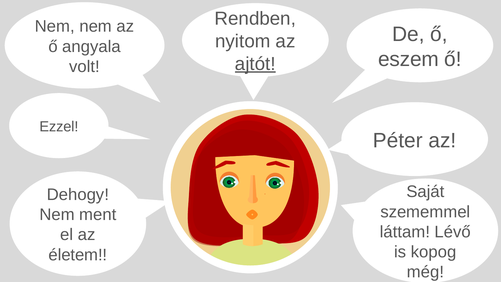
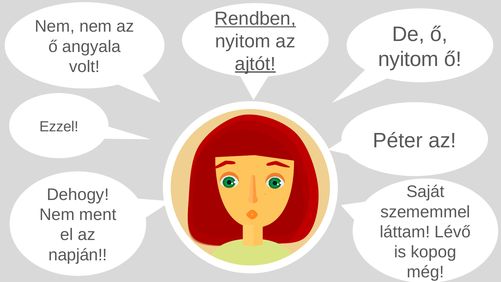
Rendben underline: none -> present (255, 19)
eszem: eszem -> nyitom (408, 59)
életem: életem -> napján (78, 255)
